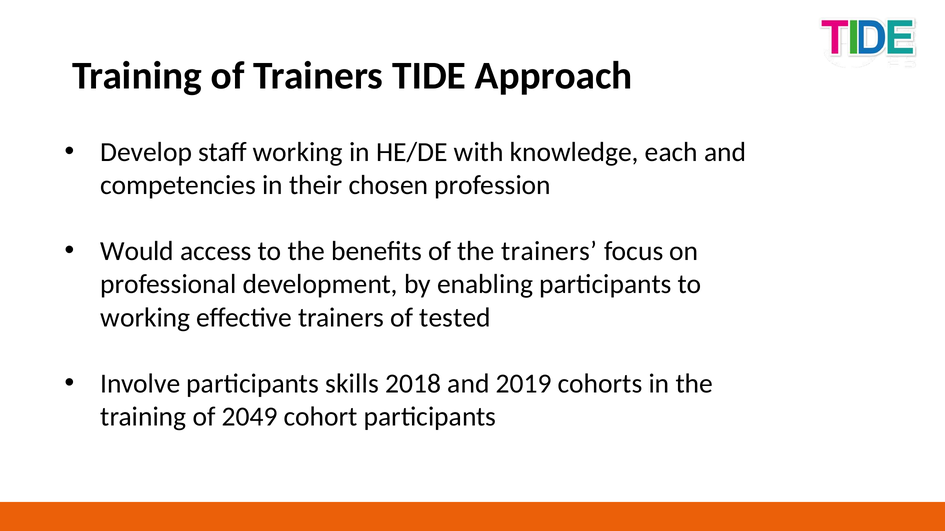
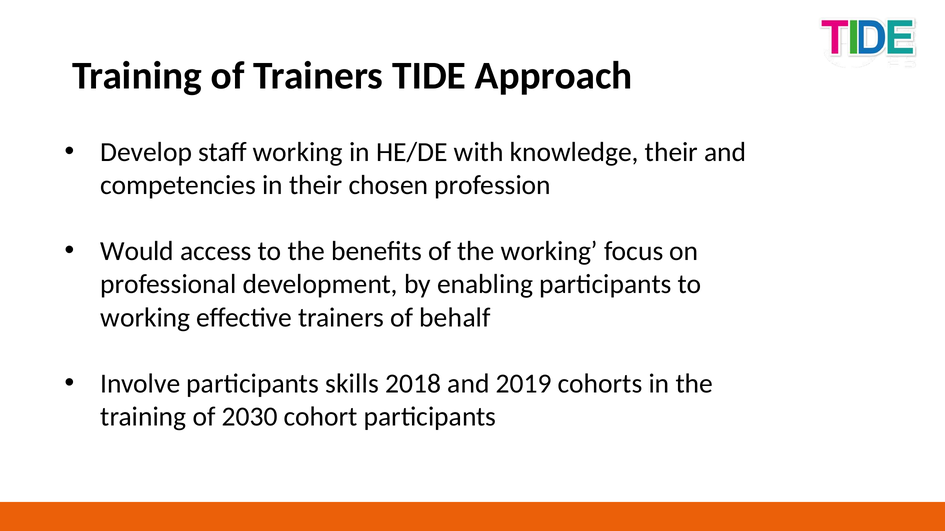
knowledge each: each -> their (671, 152)
the trainers: trainers -> working (549, 252)
tested: tested -> behalf (455, 318)
2049: 2049 -> 2030 (250, 417)
